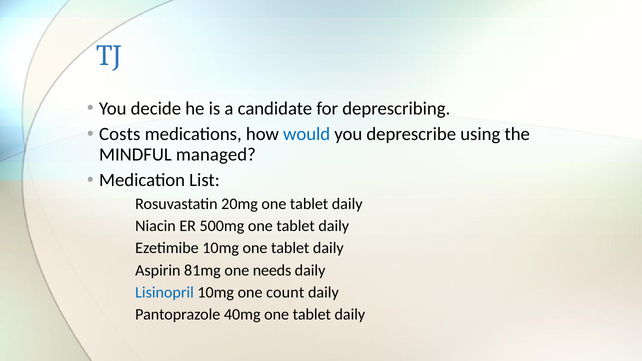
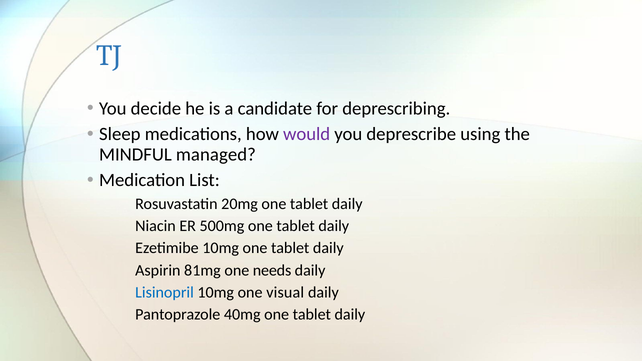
Costs: Costs -> Sleep (120, 134)
would colour: blue -> purple (307, 134)
count: count -> visual (285, 292)
